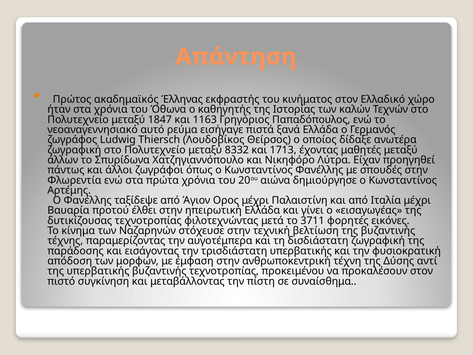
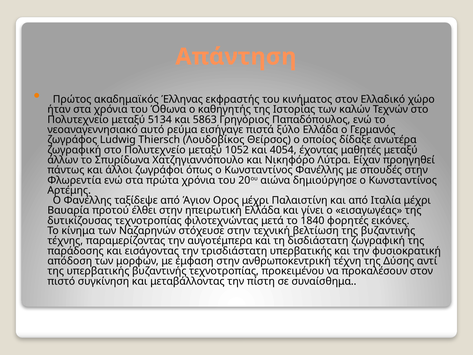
1847: 1847 -> 5134 (160, 120)
1163: 1163 -> 5863 (205, 120)
ξανά: ξανά -> ξύλο (288, 130)
8332: 8332 -> 1052 (237, 150)
1713: 1713 -> 4054 (283, 150)
3711: 3711 -> 1840 (312, 220)
